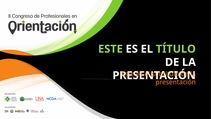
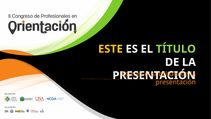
ESTE colour: light green -> yellow (110, 49)
